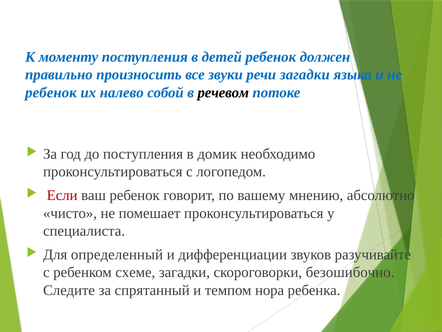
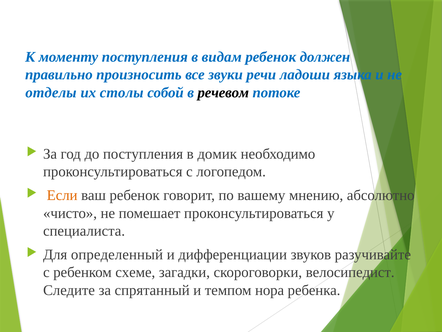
детей: детей -> видам (222, 57)
речи загадки: загадки -> ладоши (305, 75)
ребенок: ребенок -> отделы (51, 92)
налево: налево -> столы (122, 92)
Если colour: red -> orange (62, 195)
безошибочно: безошибочно -> велосипедист (350, 272)
